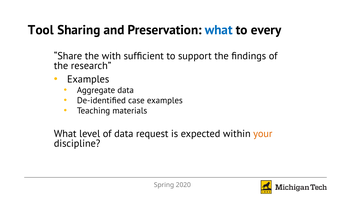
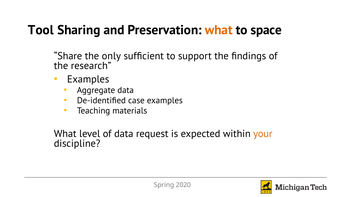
what colour: blue -> orange (219, 30)
every: every -> space (266, 30)
with: with -> only (111, 56)
